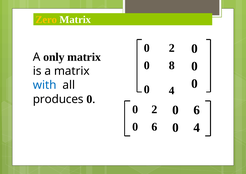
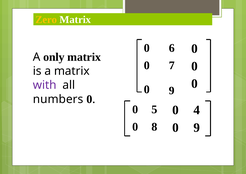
2: 2 -> 6 (172, 48)
8: 8 -> 7 (172, 65)
with colour: blue -> purple (45, 85)
4: 4 -> 9 (172, 90)
produces: produces -> numbers (58, 99)
2: 2 -> 5 (154, 109)
6: 6 -> 4 (197, 110)
6: 6 -> 8 (154, 127)
4: 4 -> 9 (197, 128)
